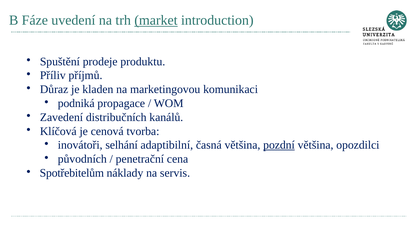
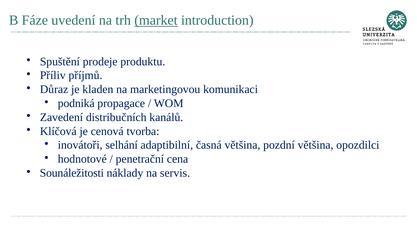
pozdní underline: present -> none (279, 145)
původních: původních -> hodnotové (82, 159)
Spotřebitelům: Spotřebitelům -> Sounáležitosti (72, 173)
